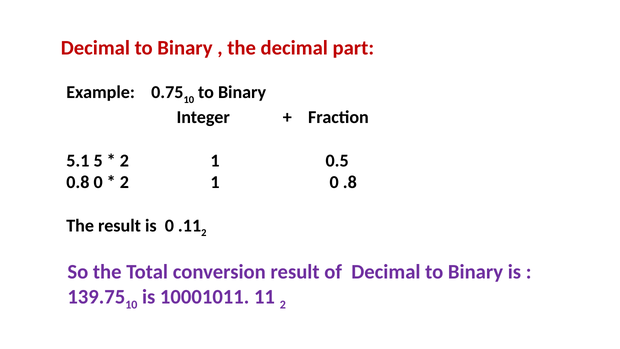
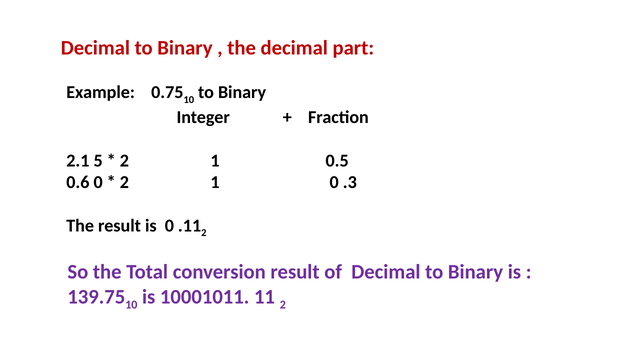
5.1: 5.1 -> 2.1 (78, 161)
0.8: 0.8 -> 0.6 (78, 182)
.8: .8 -> .3 (350, 182)
